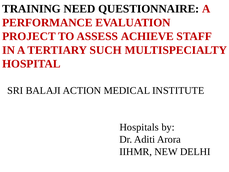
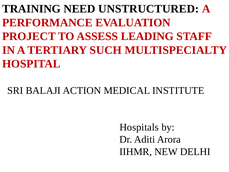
QUESTIONNAIRE: QUESTIONNAIRE -> UNSTRUCTURED (149, 9)
ACHIEVE: ACHIEVE -> LEADING (147, 36)
